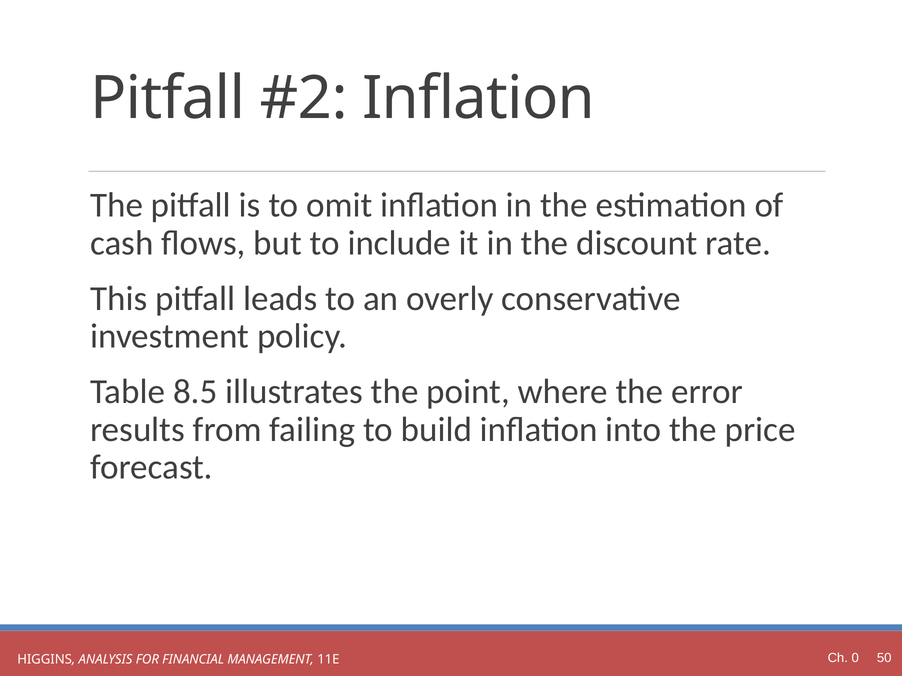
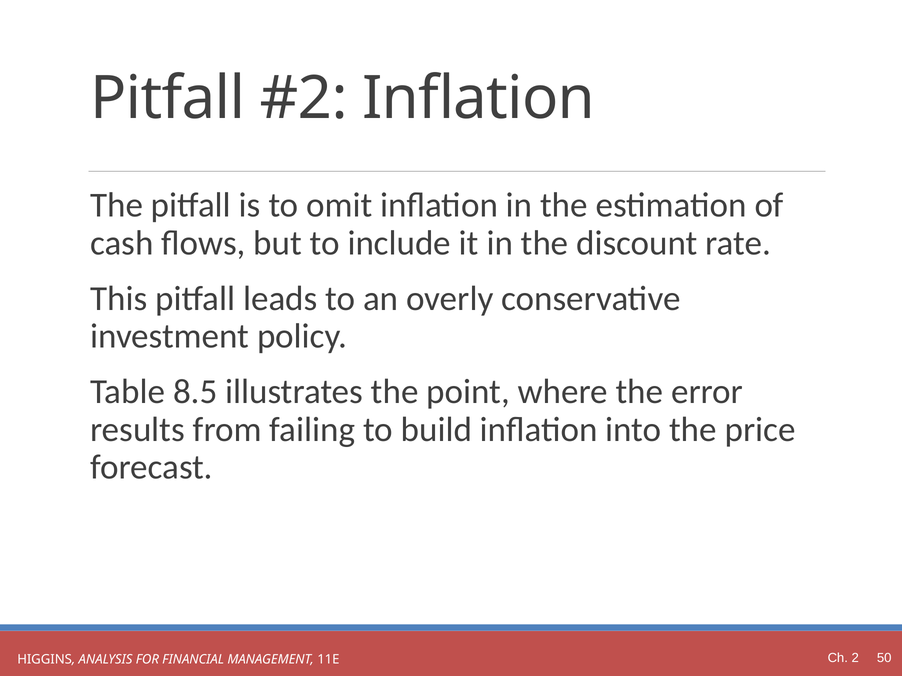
0: 0 -> 2 (855, 658)
